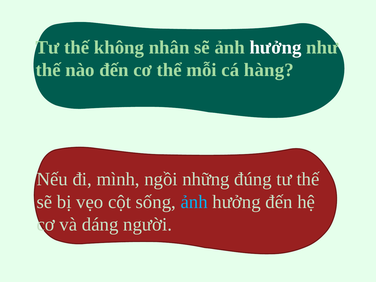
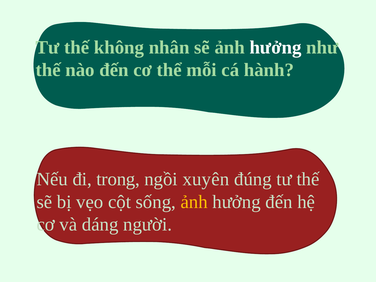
hàng: hàng -> hành (269, 70)
mình: mình -> trong (118, 179)
những: những -> xuyên (206, 179)
ảnh colour: light blue -> yellow (194, 202)
